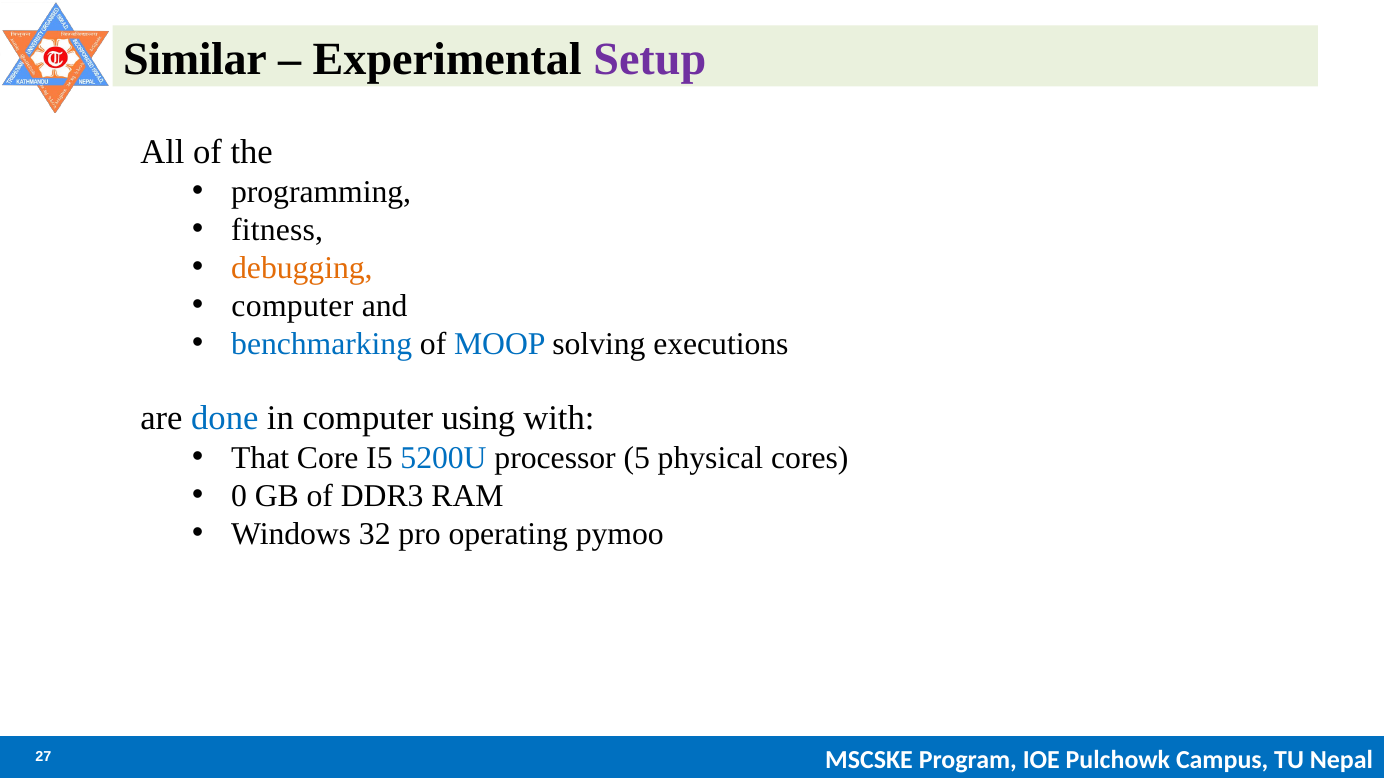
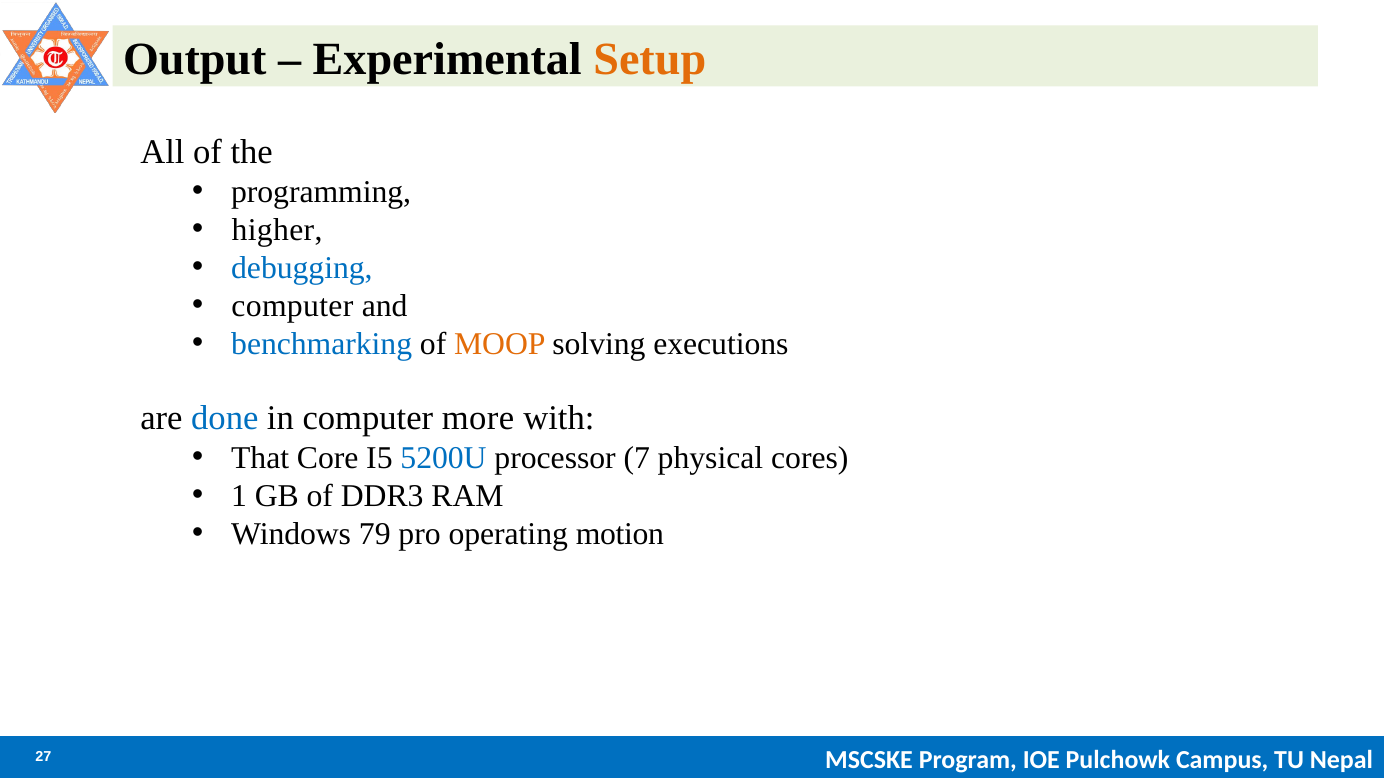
Similar: Similar -> Output (195, 59)
Setup colour: purple -> orange (650, 59)
fitness: fitness -> higher (277, 230)
debugging colour: orange -> blue (302, 268)
MOOP colour: blue -> orange (500, 344)
using: using -> more (478, 418)
5: 5 -> 7 (637, 458)
0: 0 -> 1 (239, 496)
32: 32 -> 79 (375, 534)
pymoo: pymoo -> motion (620, 534)
